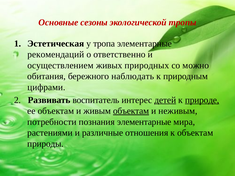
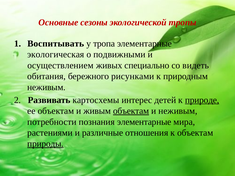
Эстетическая: Эстетическая -> Воспитывать (56, 44)
рекомендаций: рекомендаций -> экологическая (56, 55)
ответственно: ответственно -> подвижными (119, 55)
природных: природных -> специально (147, 65)
можно: можно -> видеть (196, 65)
наблюдать: наблюдать -> рисунками (133, 76)
цифрами: цифрами -> неживым (46, 87)
воспитатель: воспитатель -> картосхемы (96, 100)
детей underline: present -> none (165, 100)
природы underline: none -> present (45, 144)
